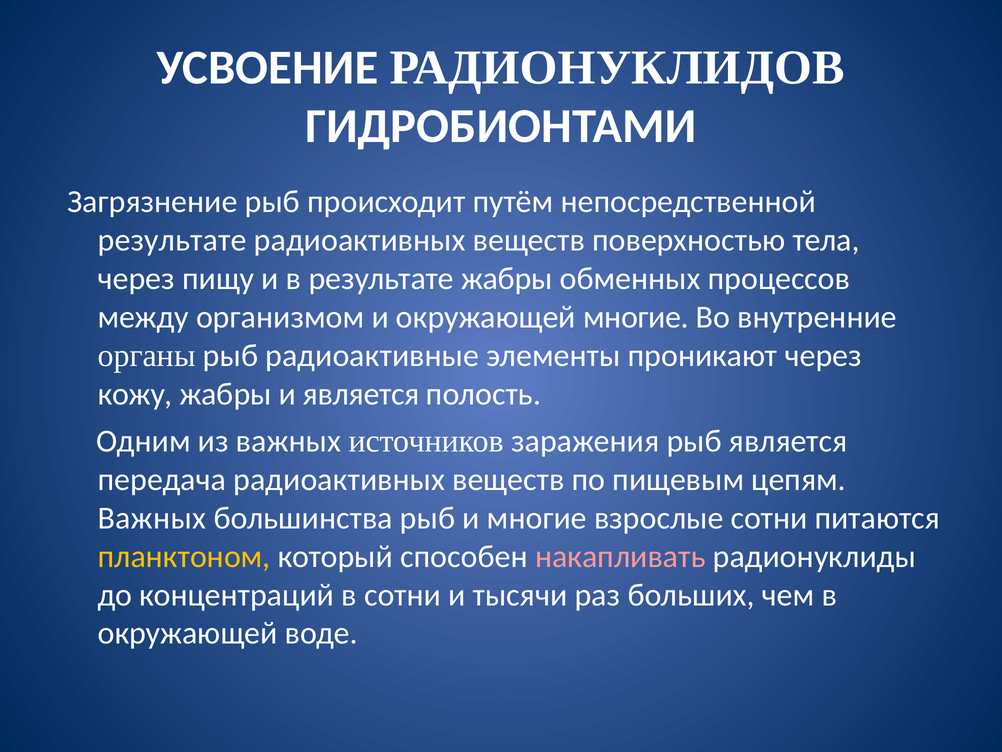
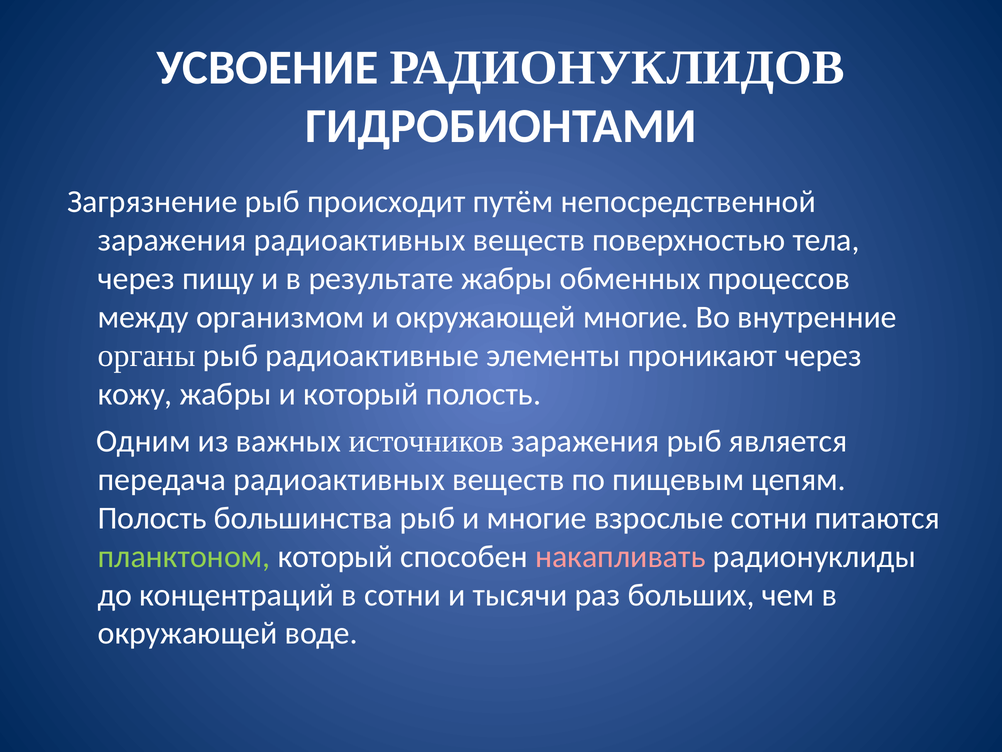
результате: результате -> заражения (172, 240)
и является: является -> который (361, 394)
Важных: Важных -> Полость (152, 518)
планктоном colour: yellow -> light green (184, 556)
